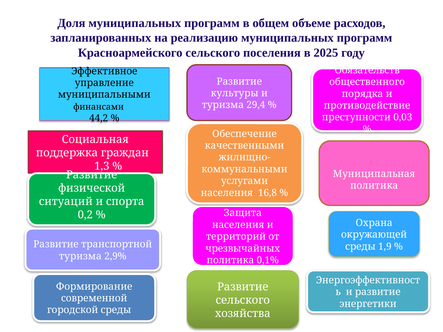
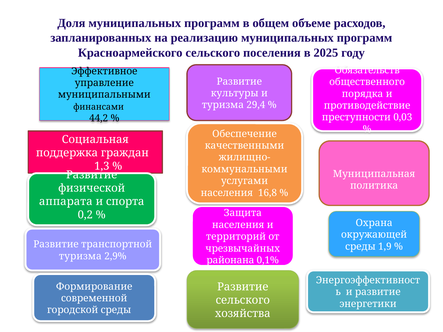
ситуаций: ситуаций -> аппарата (66, 202)
политика: политика -> районана (230, 260)
